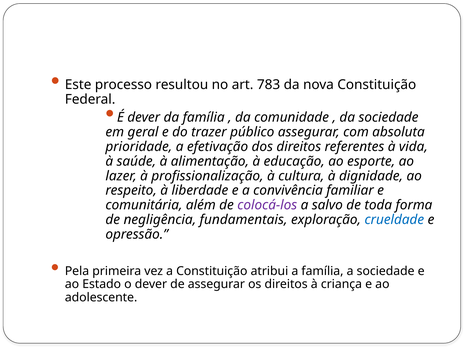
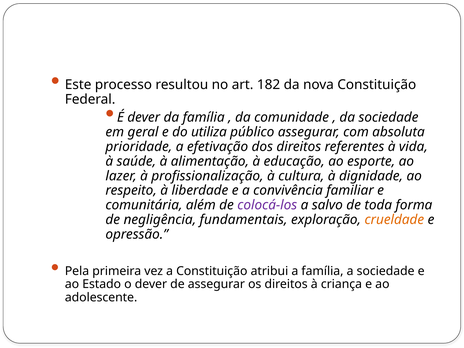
783: 783 -> 182 (269, 85)
trazer: trazer -> utiliza (209, 132)
crueldade colour: blue -> orange (394, 220)
